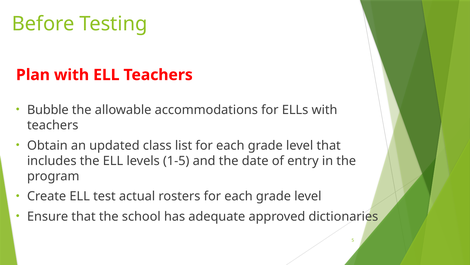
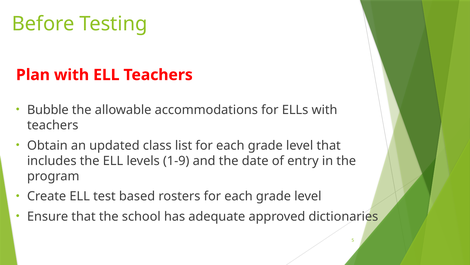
1-5: 1-5 -> 1-9 (176, 160)
actual: actual -> based (137, 196)
